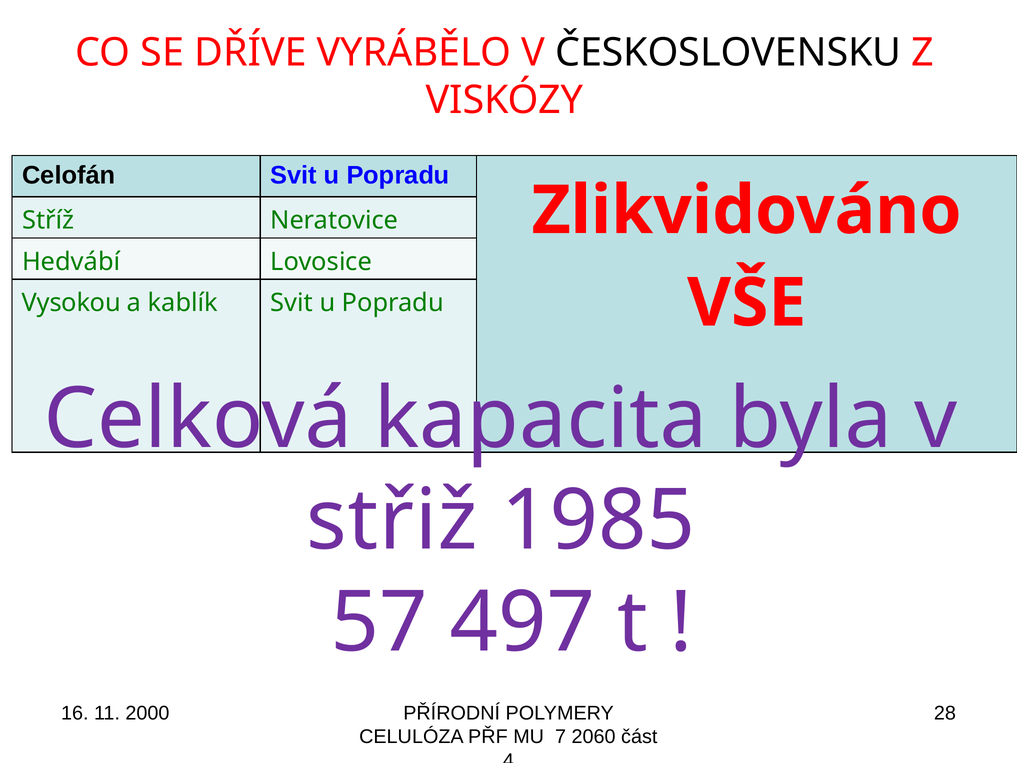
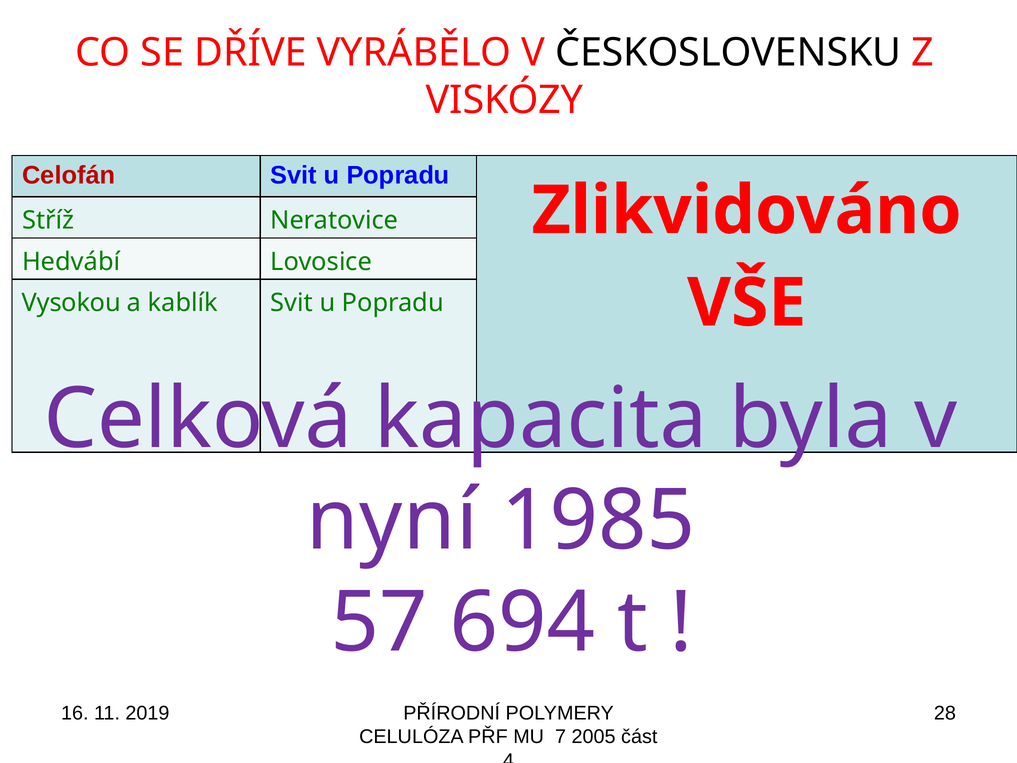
Celofán colour: black -> red (69, 175)
střiž: střiž -> nyní (392, 521)
497: 497 -> 694 (522, 623)
2000: 2000 -> 2019 (147, 713)
2060: 2060 -> 2005 (594, 737)
